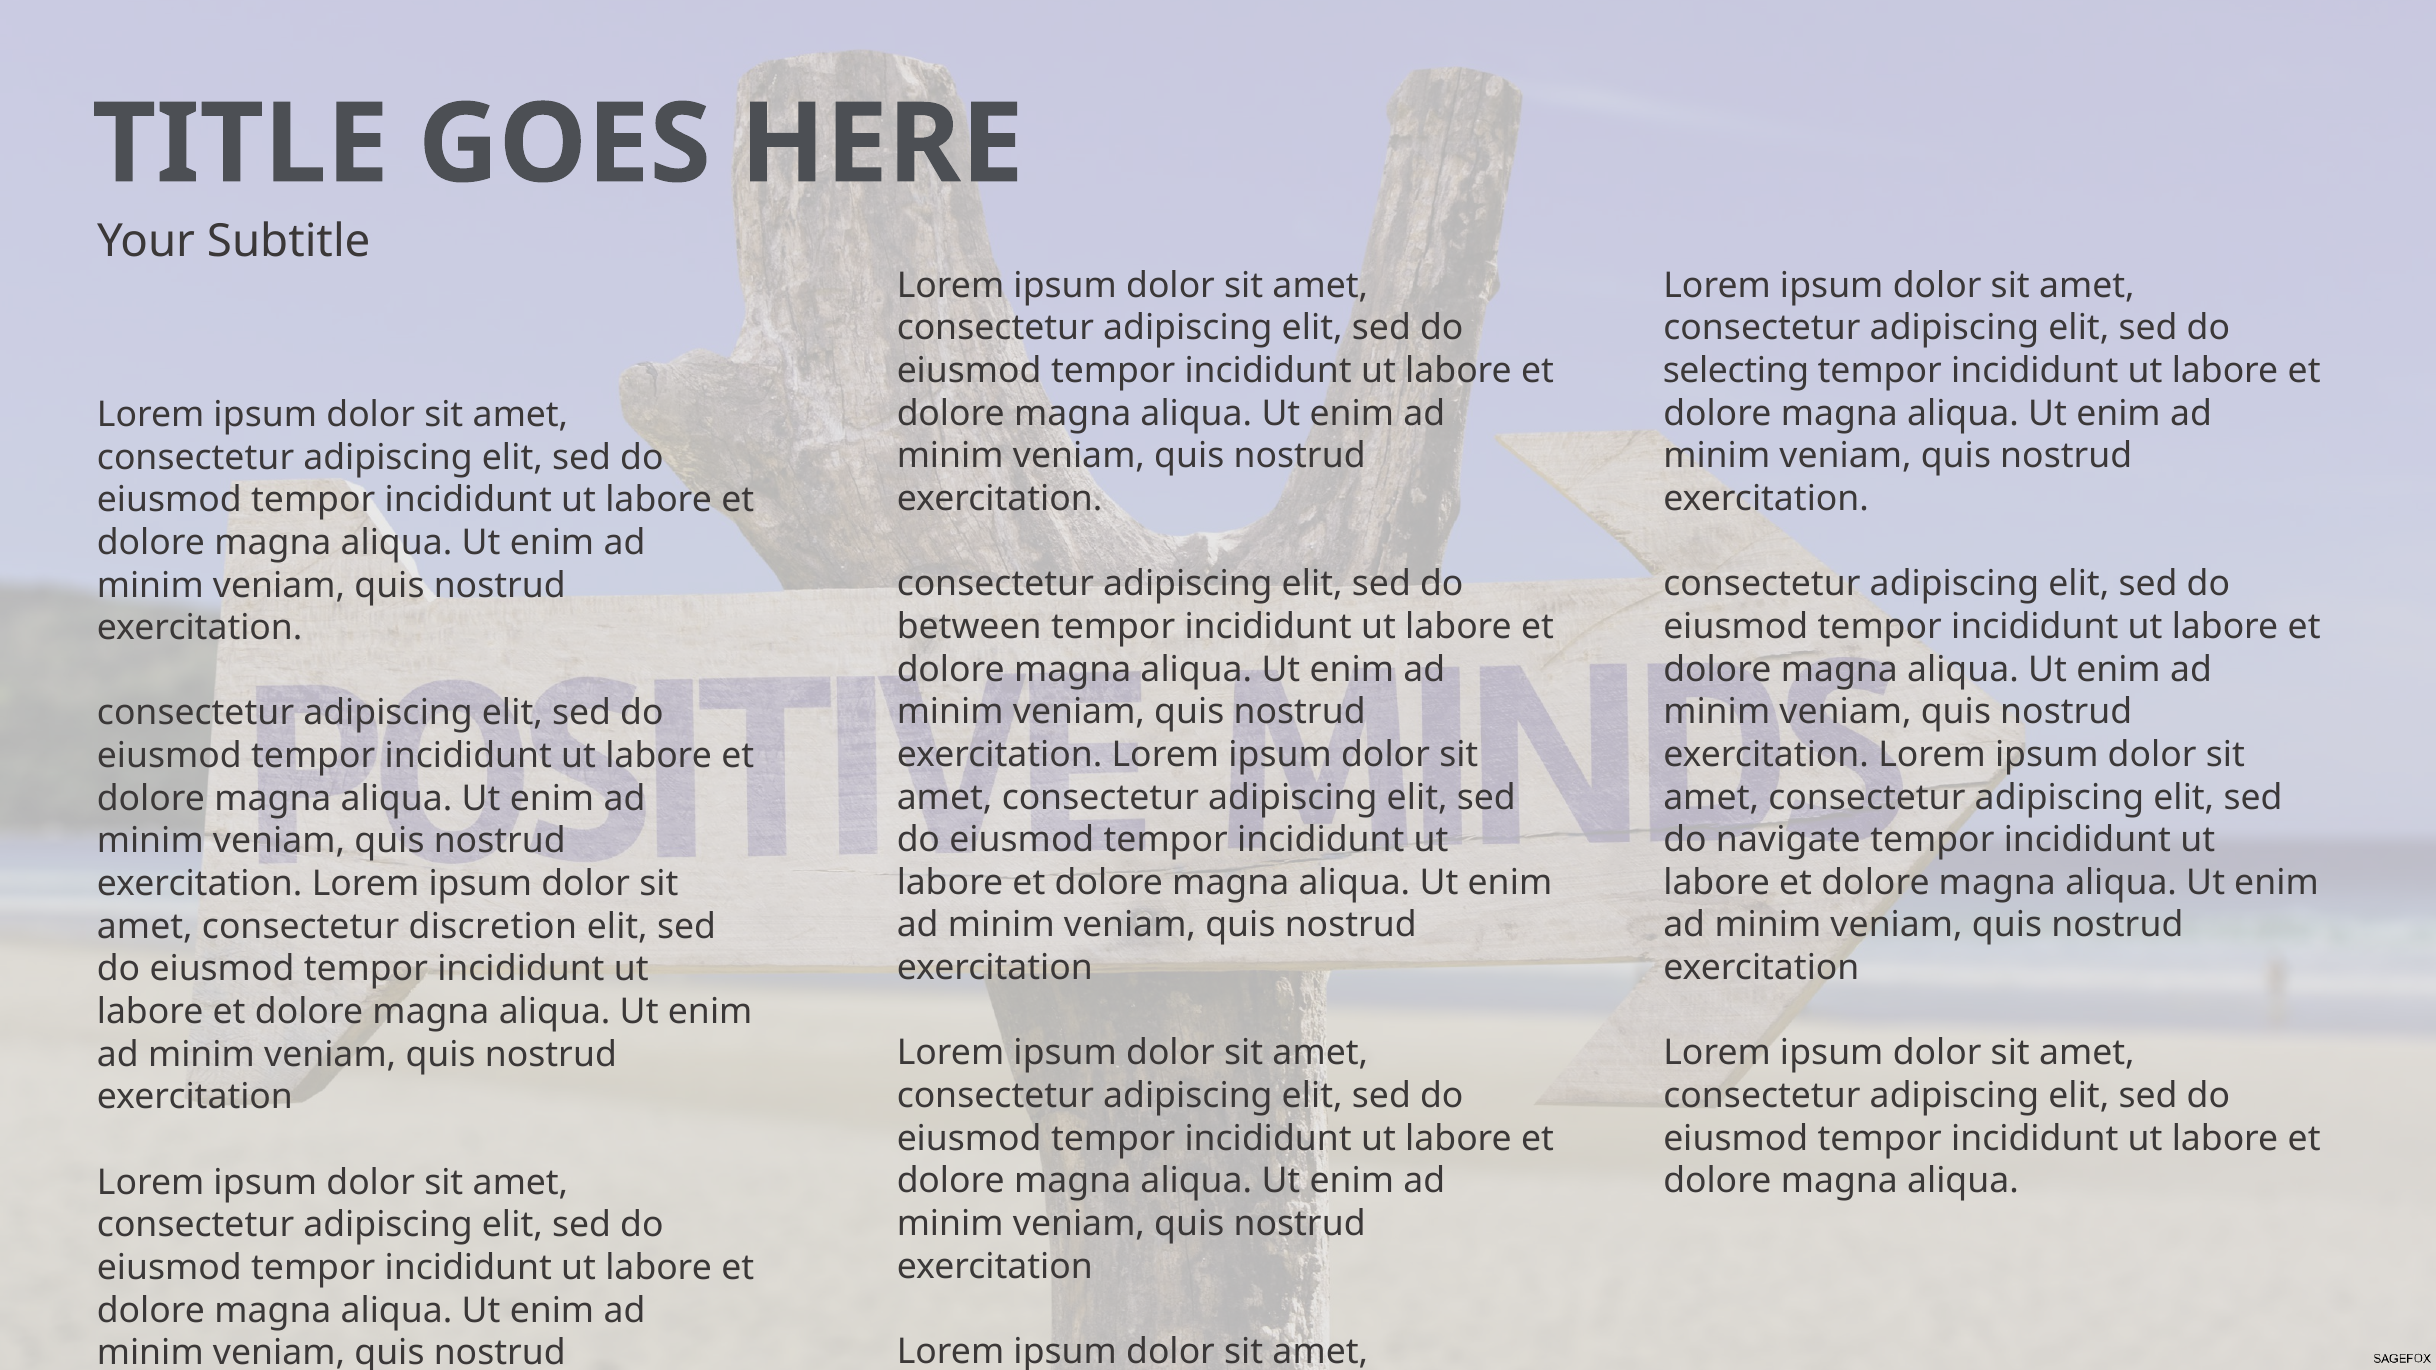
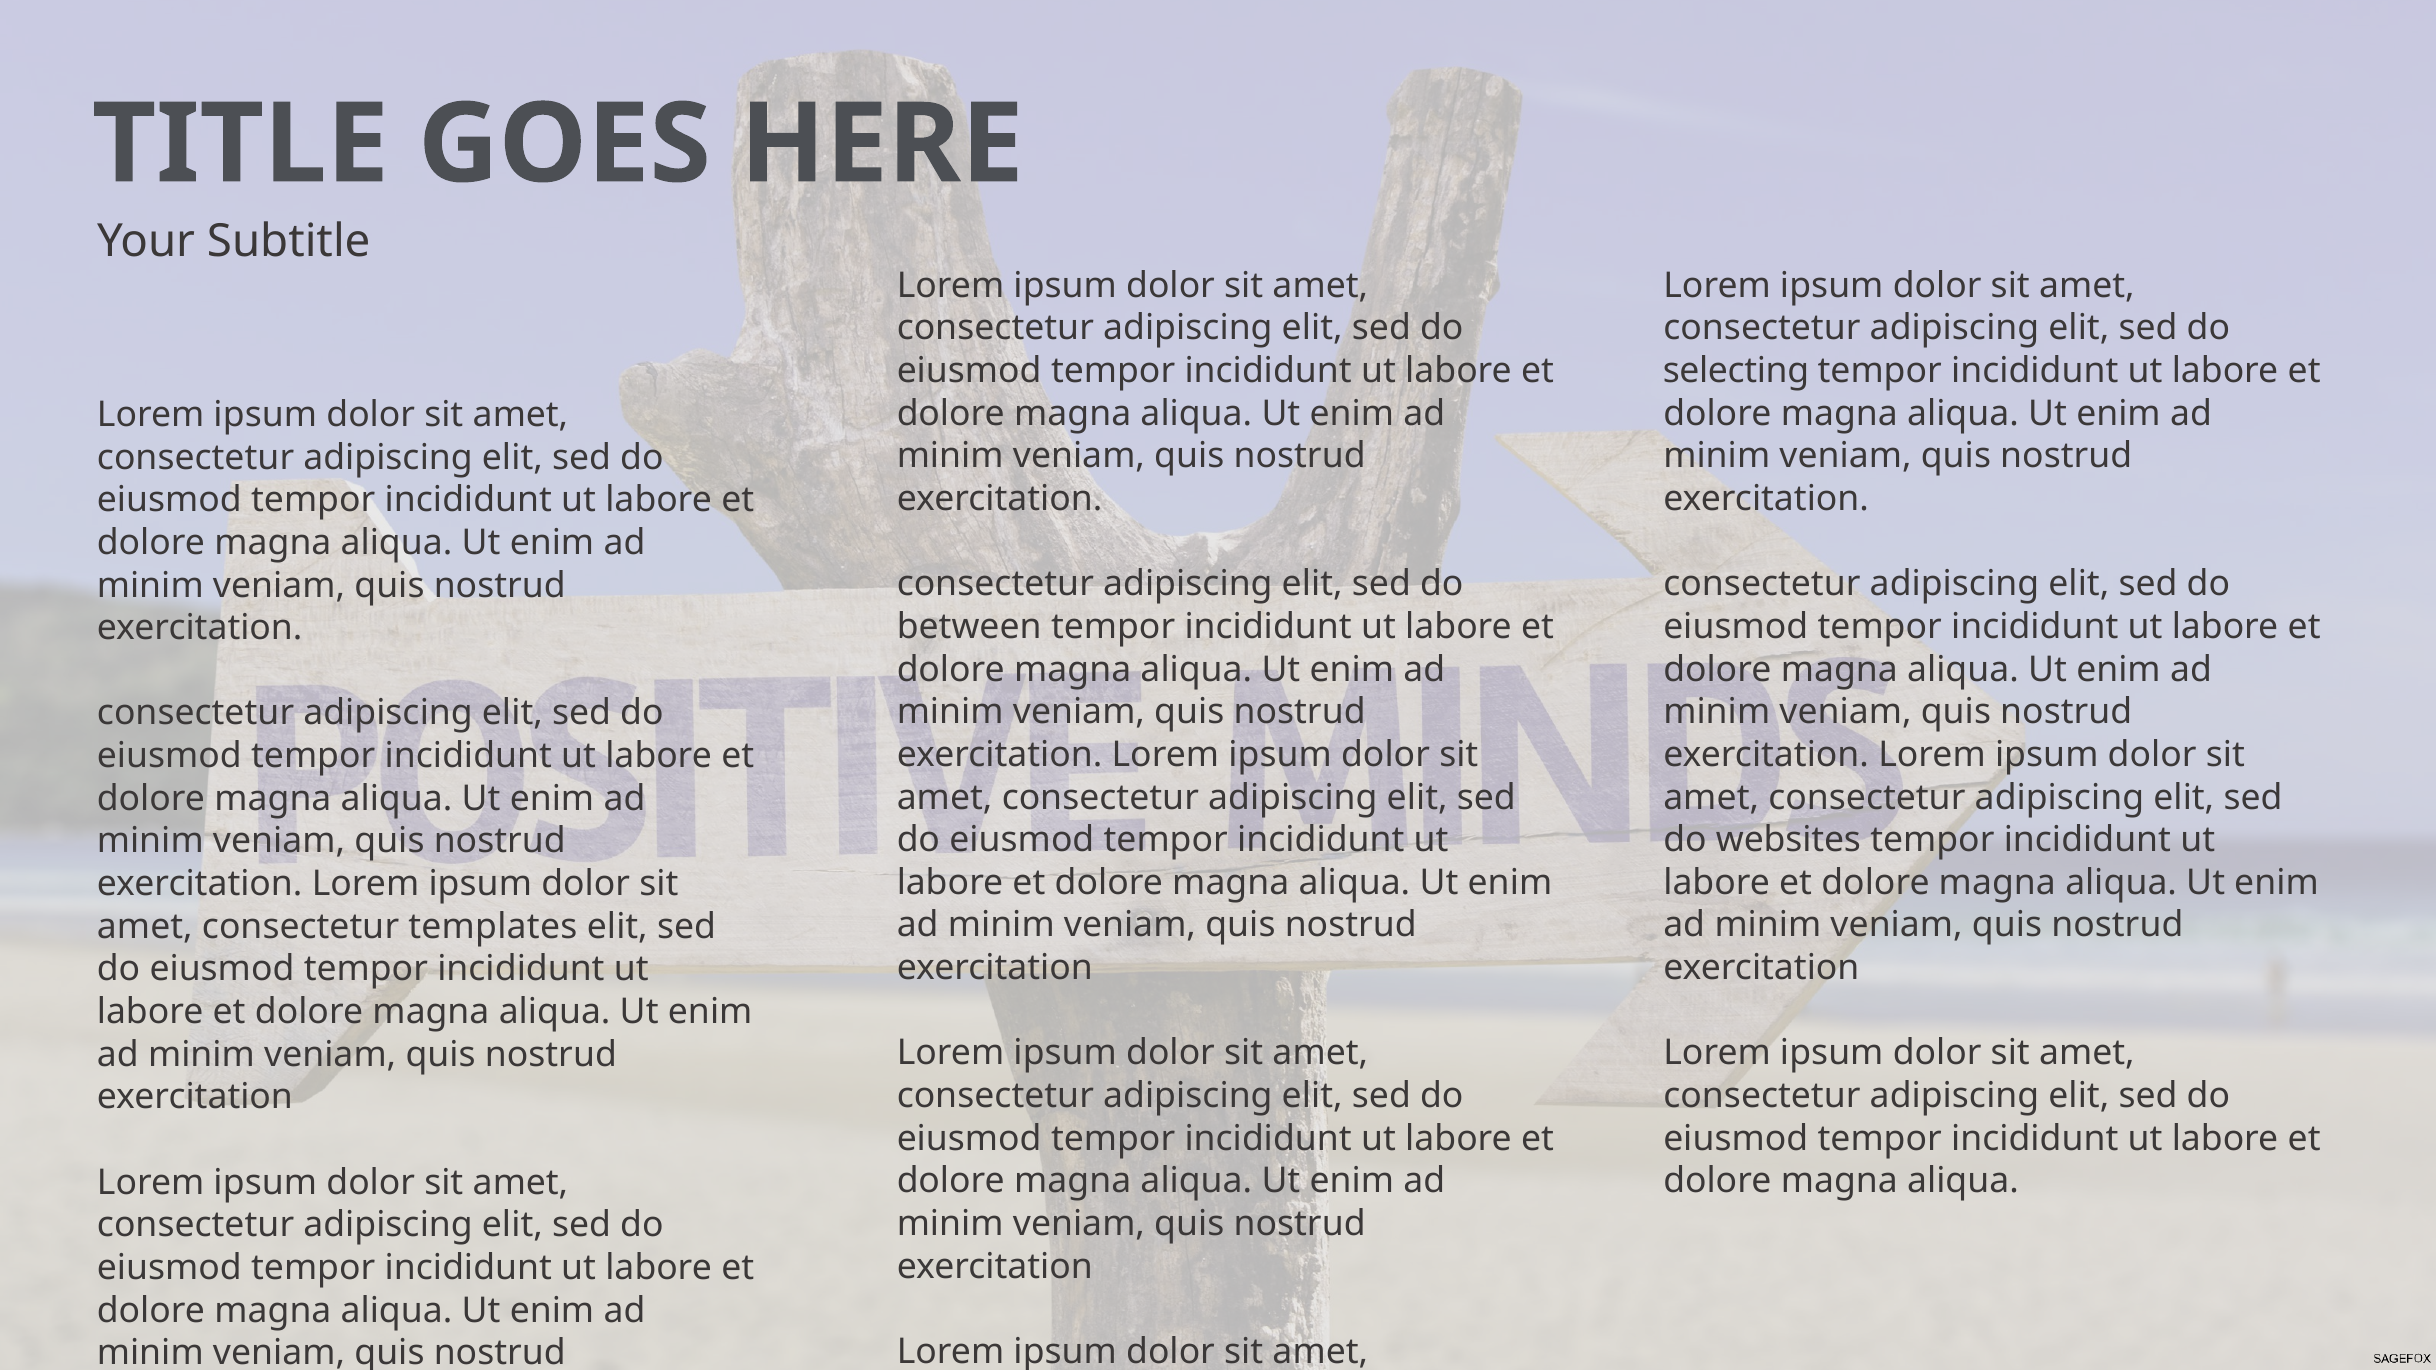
navigate: navigate -> websites (1788, 840)
discretion: discretion -> templates (493, 927)
